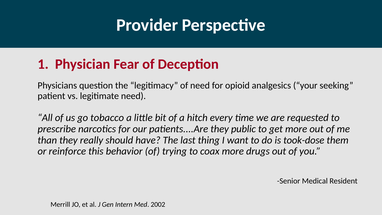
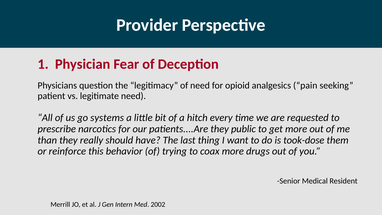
your: your -> pain (305, 86)
tobacco: tobacco -> systems (107, 118)
